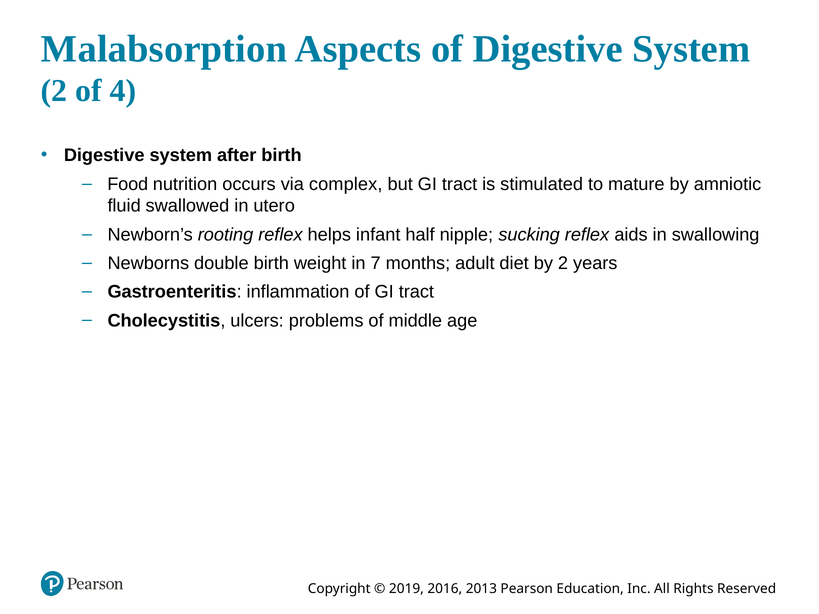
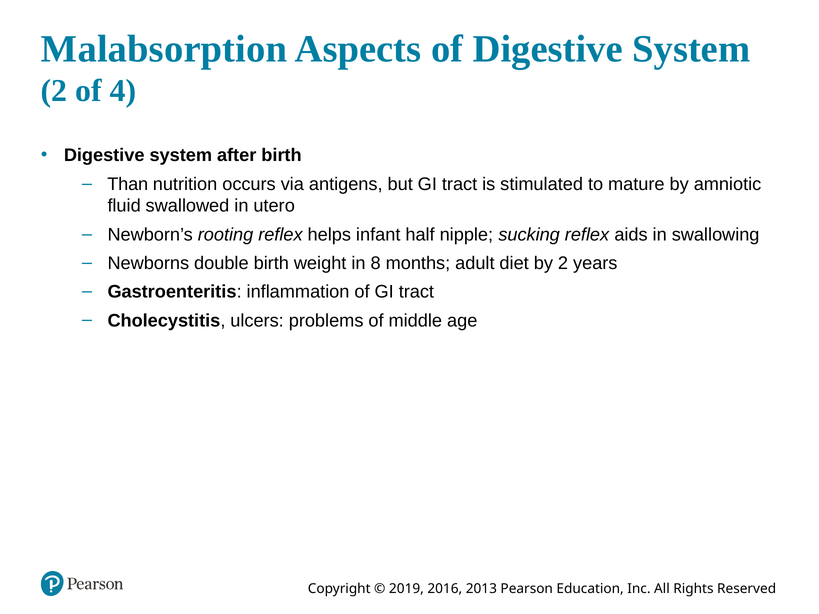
Food: Food -> Than (128, 184)
complex: complex -> antigens (346, 184)
7: 7 -> 8 (376, 263)
